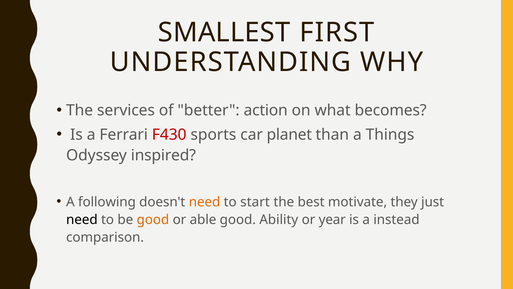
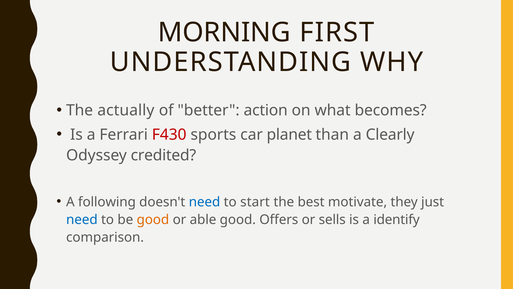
SMALLEST: SMALLEST -> MORNING (224, 33)
services: services -> actually (126, 110)
Things: Things -> Clearly (390, 135)
inspired: inspired -> credited (163, 155)
need colour: orange -> blue (205, 202)
need colour: black -> blue (82, 219)
Ability: Ability -> Offers (279, 219)
year: year -> sells (332, 219)
instead: instead -> identify (397, 219)
